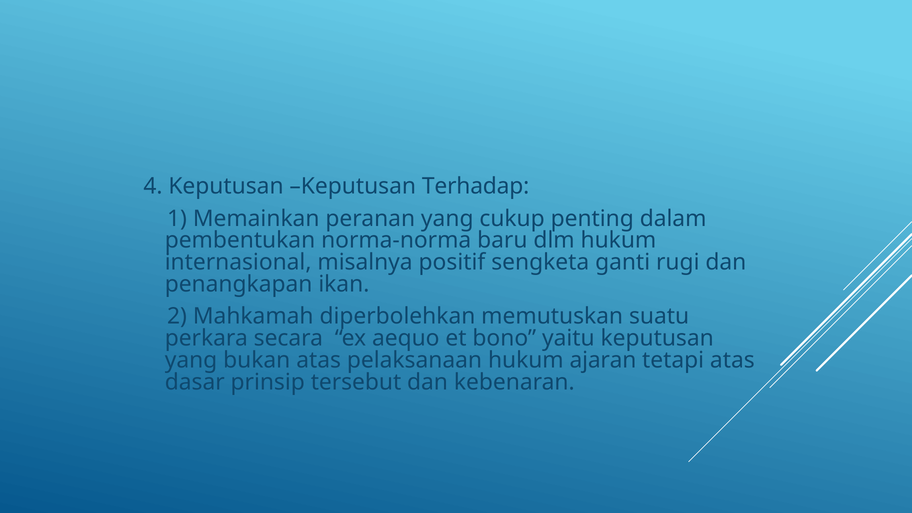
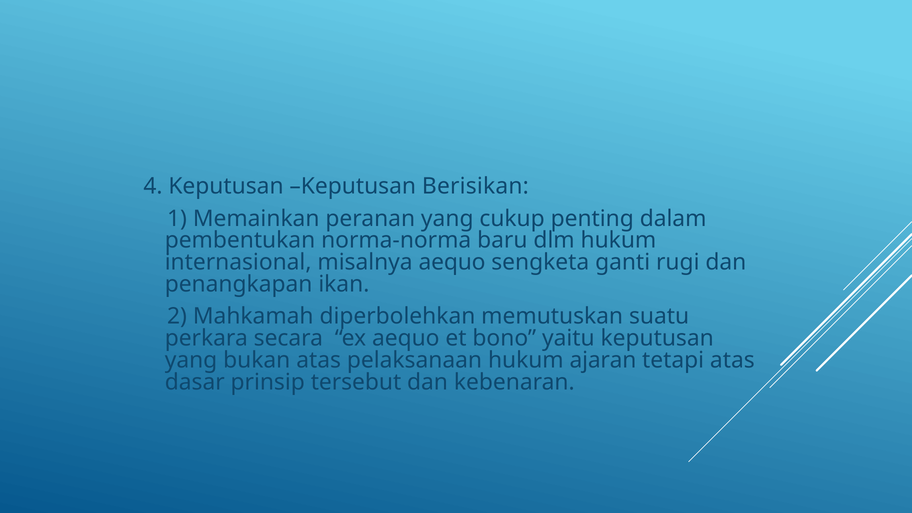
Terhadap: Terhadap -> Berisikan (475, 186)
misalnya positif: positif -> aequo (452, 262)
